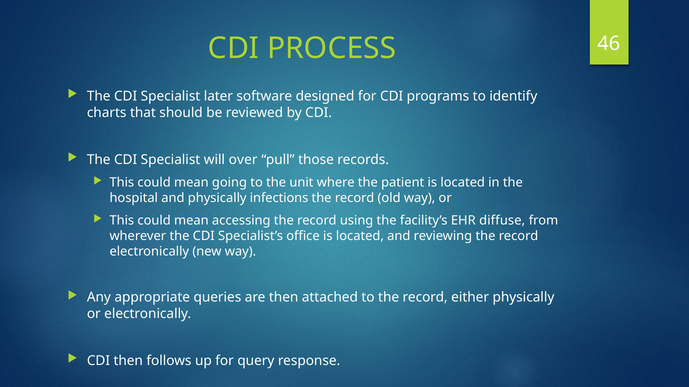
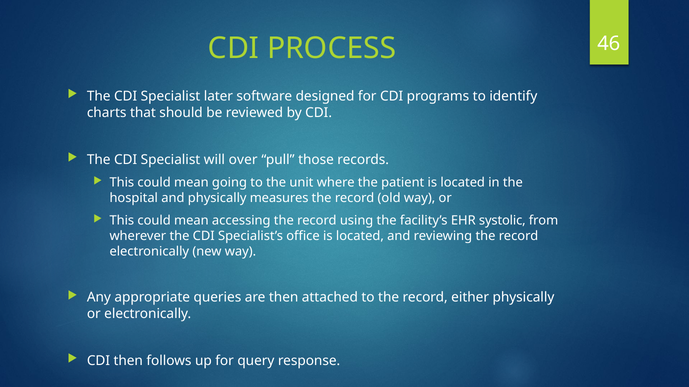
infections: infections -> measures (279, 198)
diffuse: diffuse -> systolic (502, 221)
